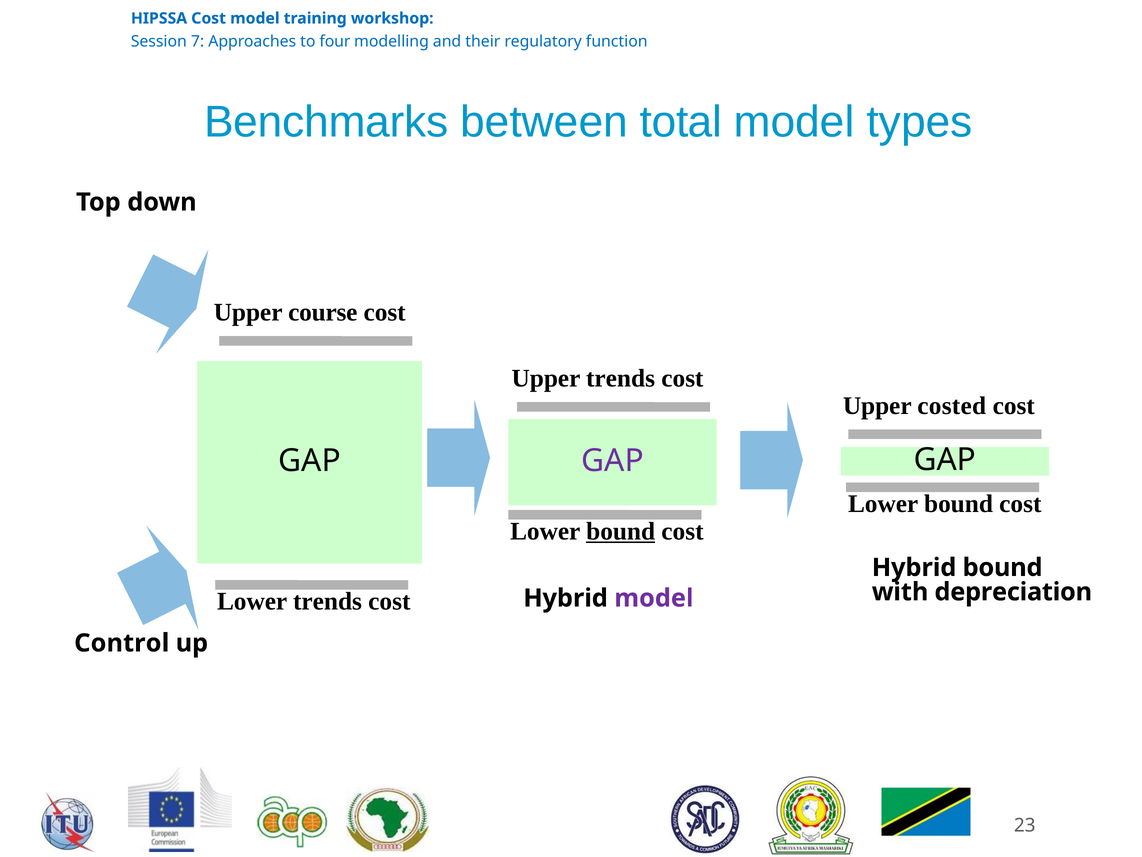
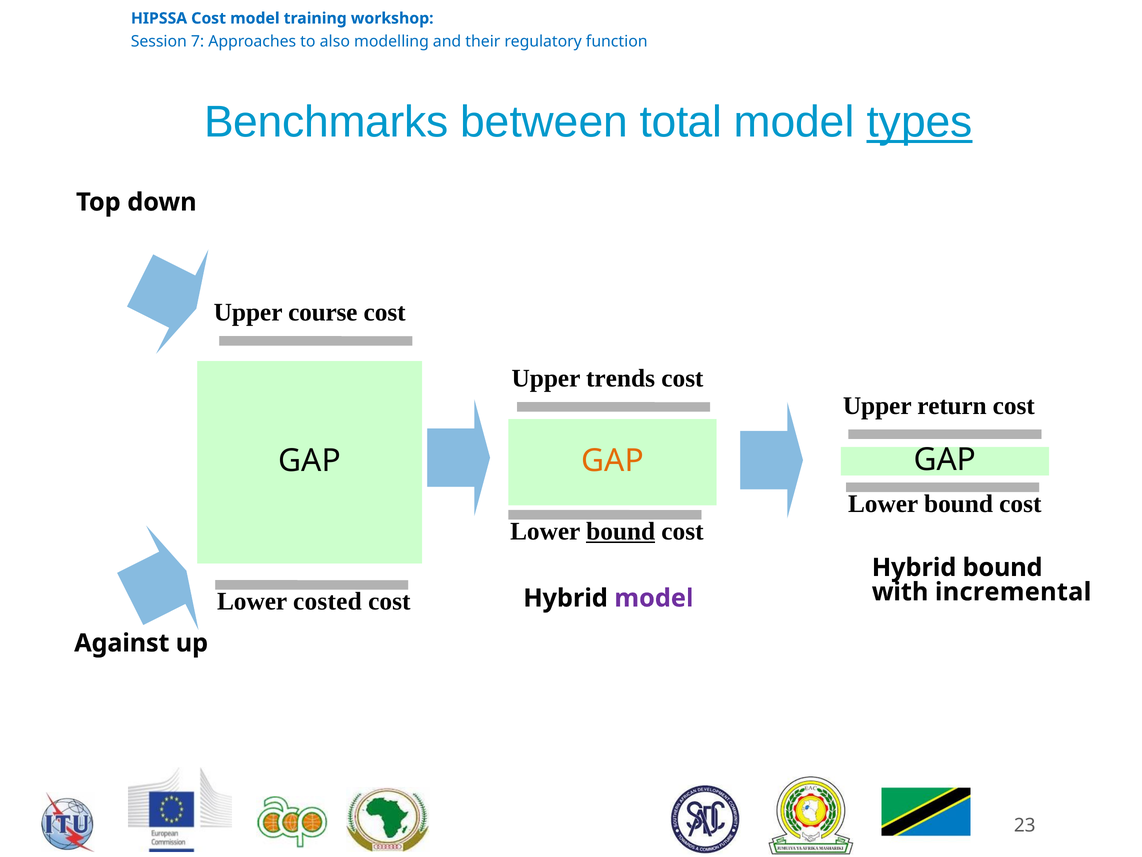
four: four -> also (335, 42)
types underline: none -> present (920, 122)
costed: costed -> return (952, 406)
GAP colour: purple -> orange (612, 461)
depreciation: depreciation -> incremental (1013, 592)
Lower trends: trends -> costed (327, 601)
Control: Control -> Against (122, 643)
